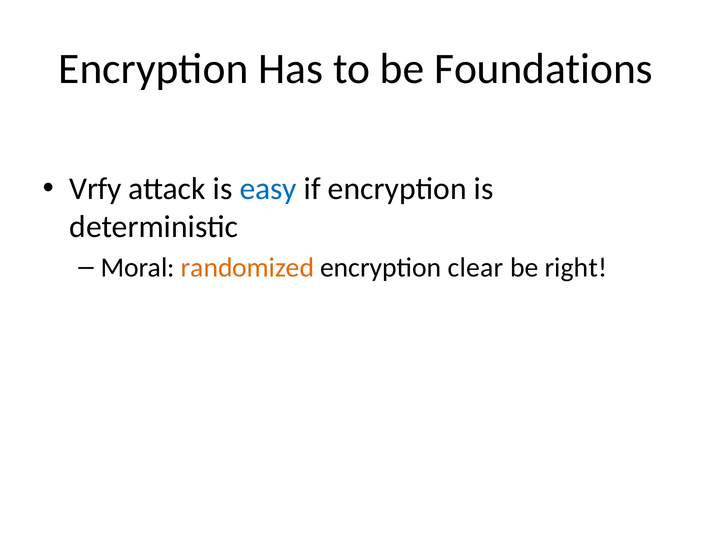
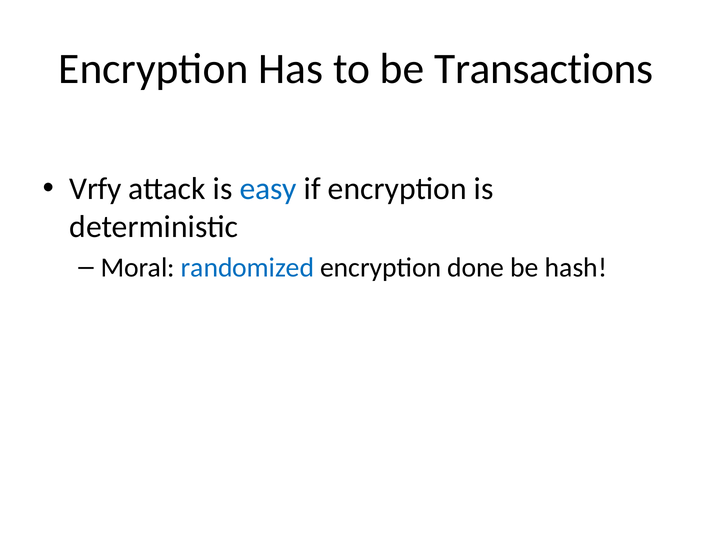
Foundations: Foundations -> Transactions (544, 69)
randomized colour: orange -> blue (248, 268)
clear: clear -> done (476, 268)
right: right -> hash (576, 268)
